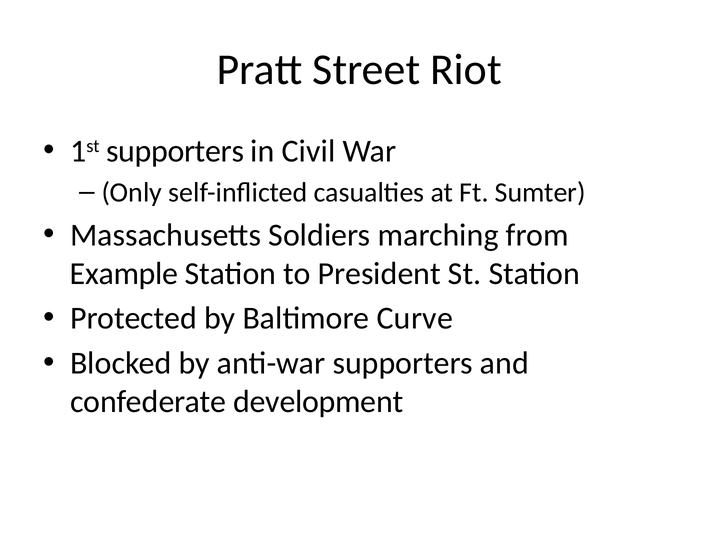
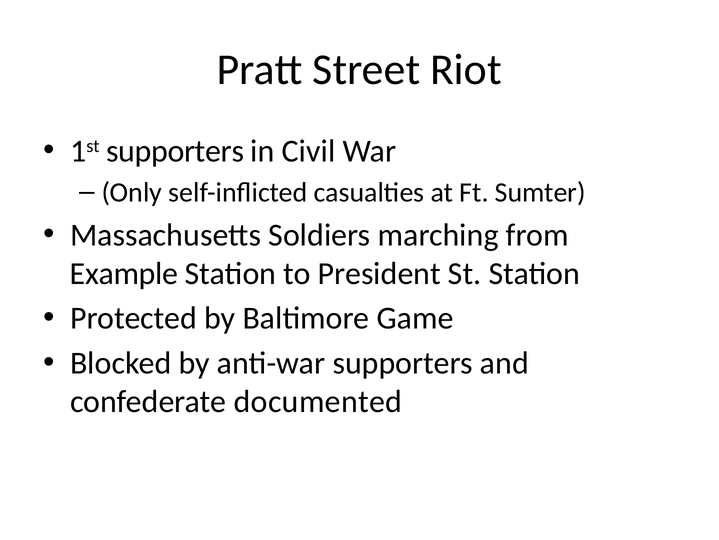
Curve: Curve -> Game (415, 318)
development: development -> documented (318, 401)
